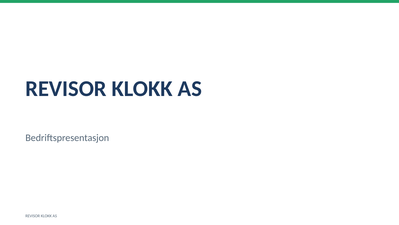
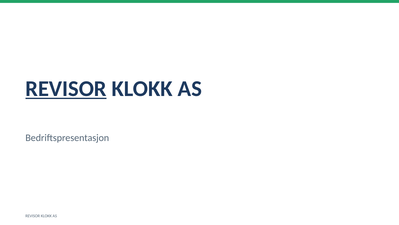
REVISOR underline: none -> present (66, 88)
